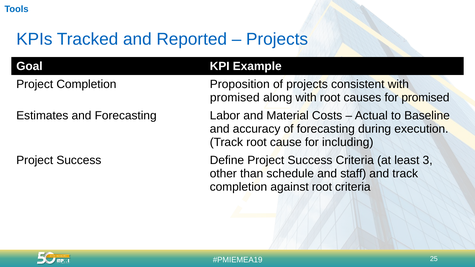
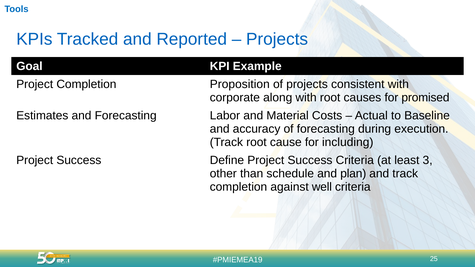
promised: promised -> corporate (235, 98)
staff: staff -> plan (353, 174)
against root: root -> well (322, 187)
